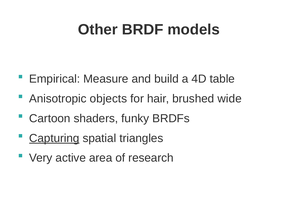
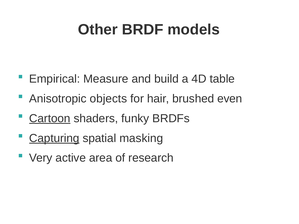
wide: wide -> even (230, 99)
Cartoon underline: none -> present (50, 119)
triangles: triangles -> masking (141, 138)
